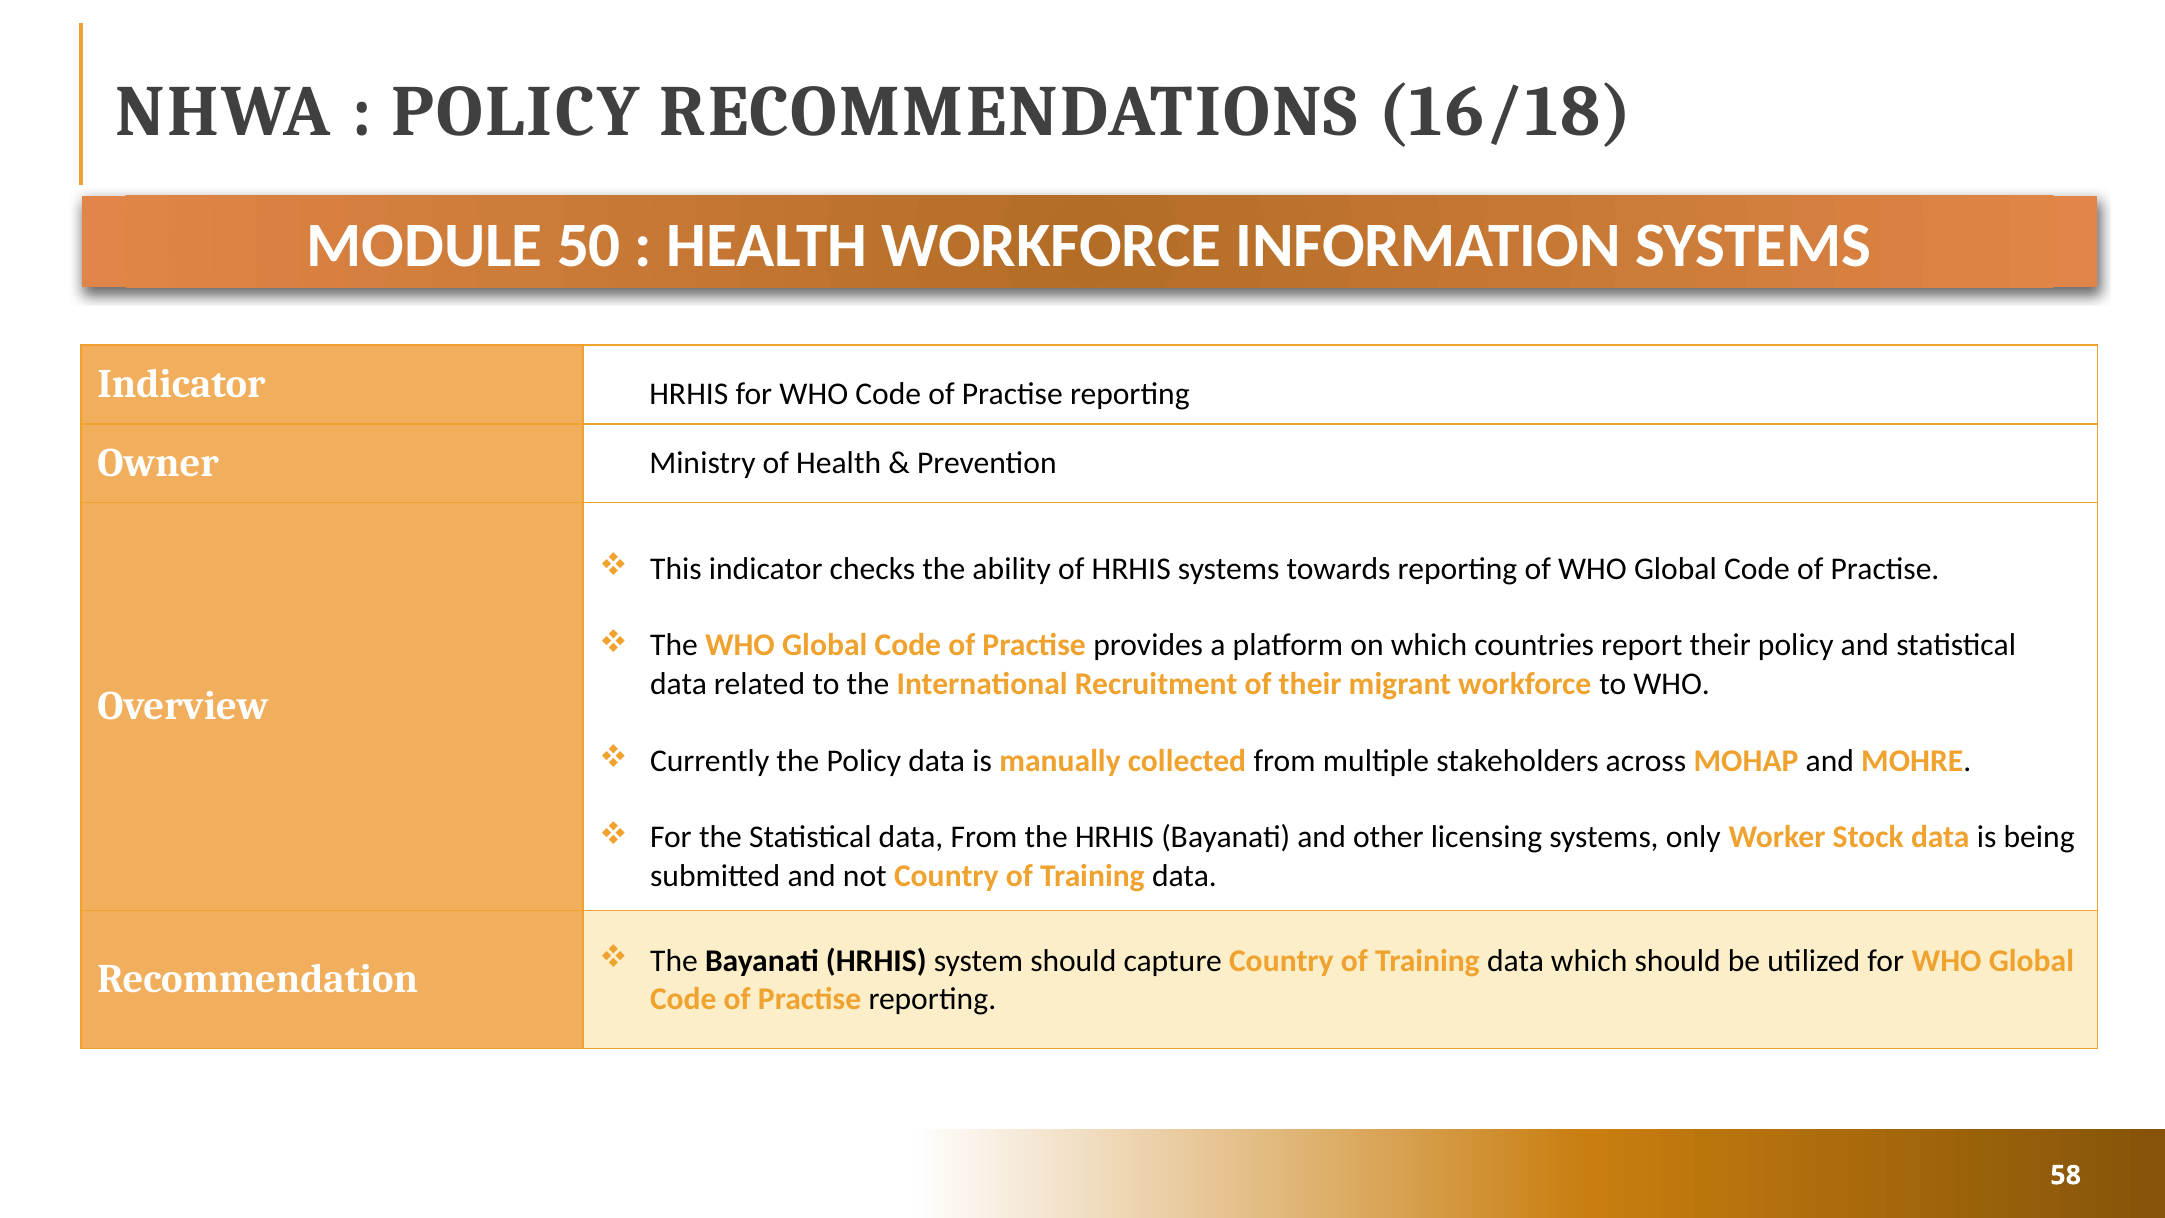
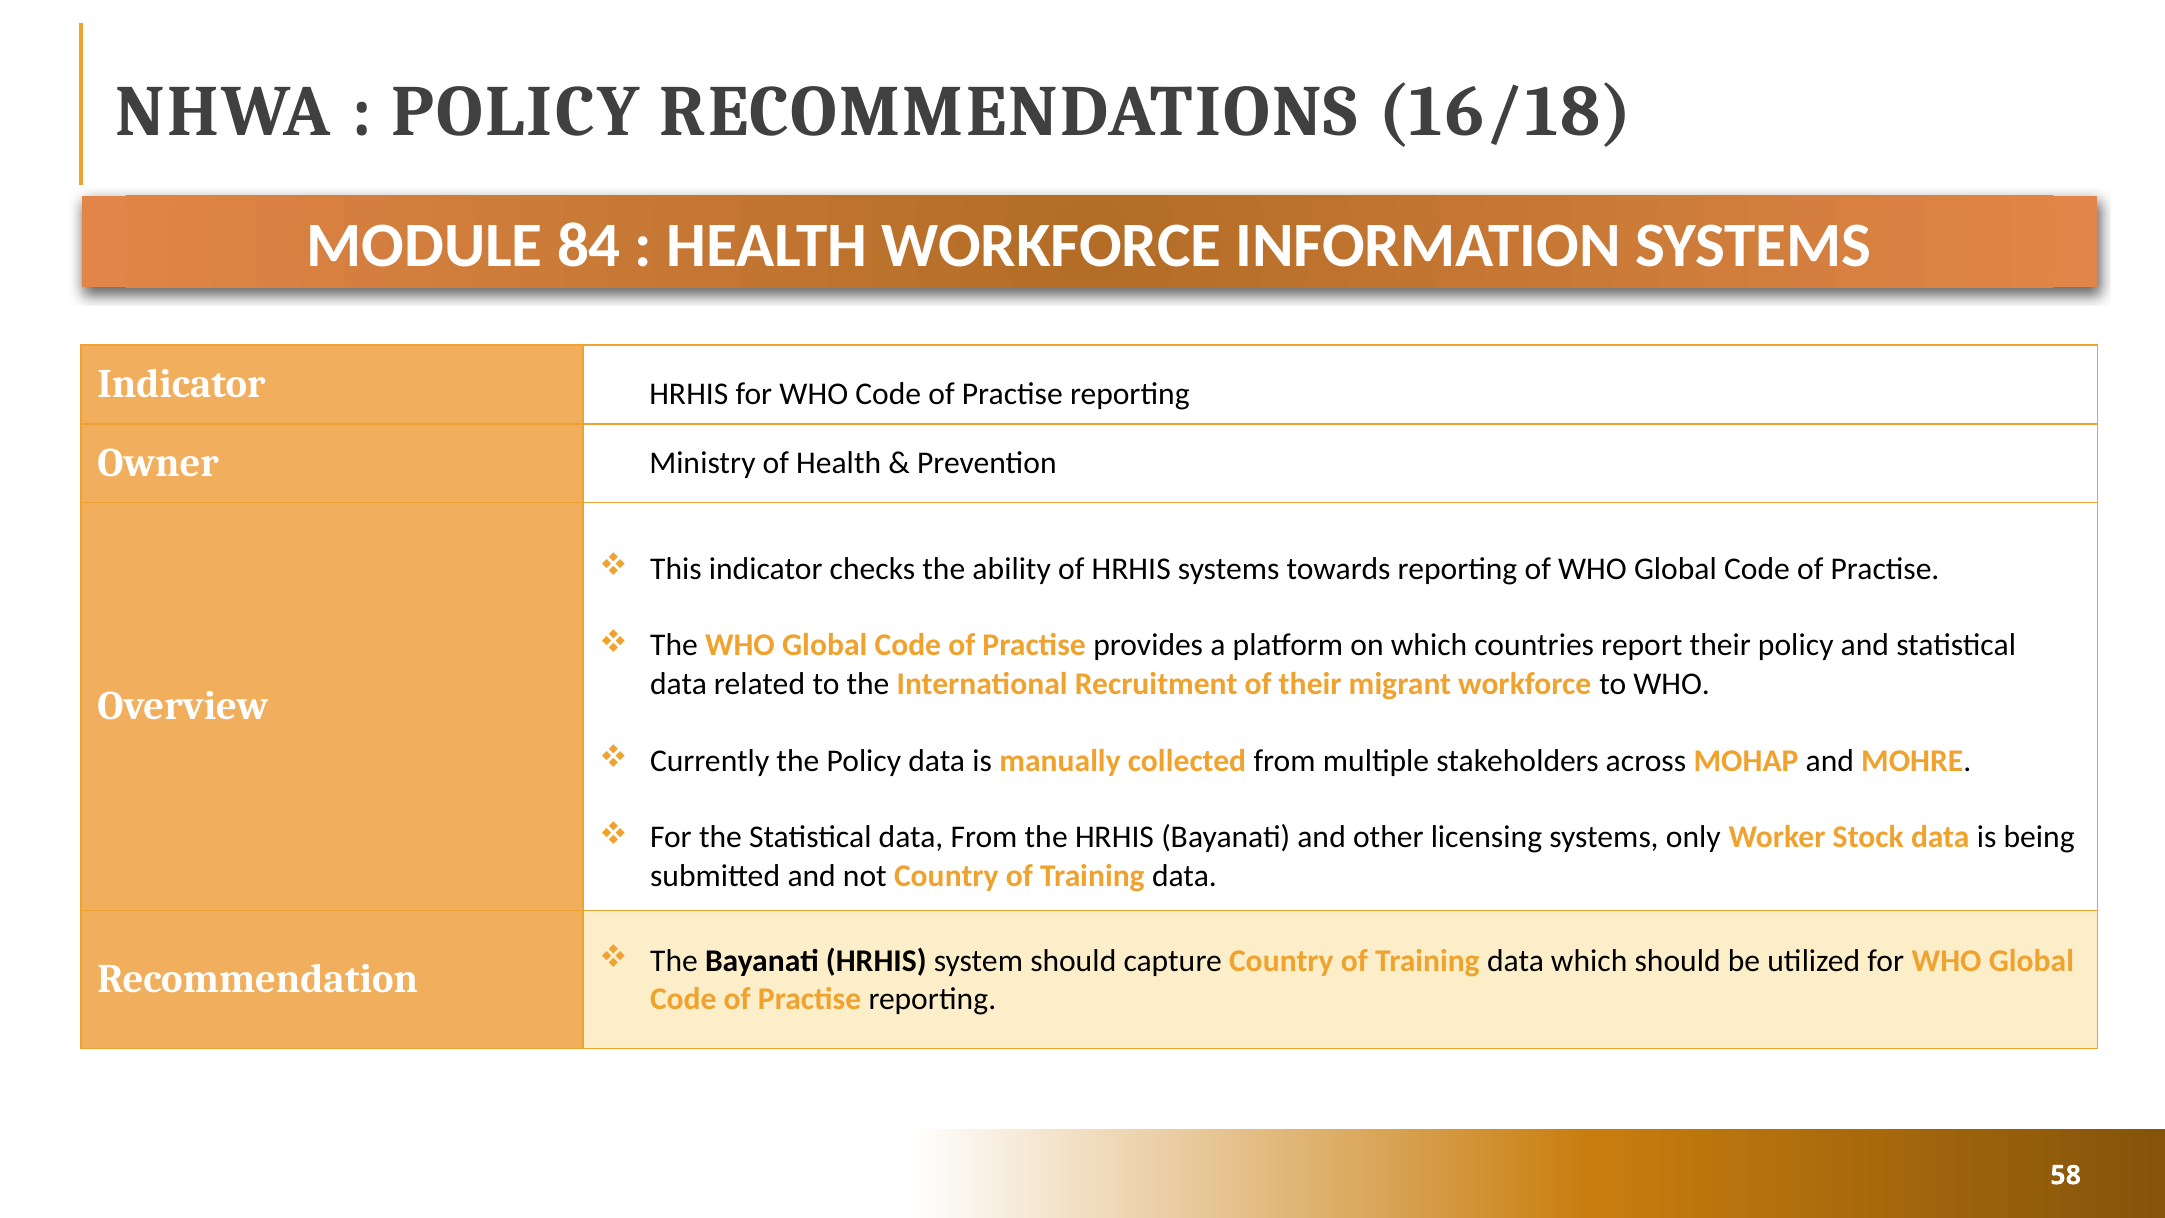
50: 50 -> 84 (589, 246)
